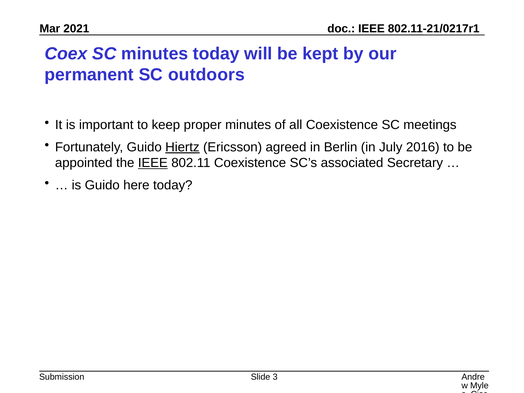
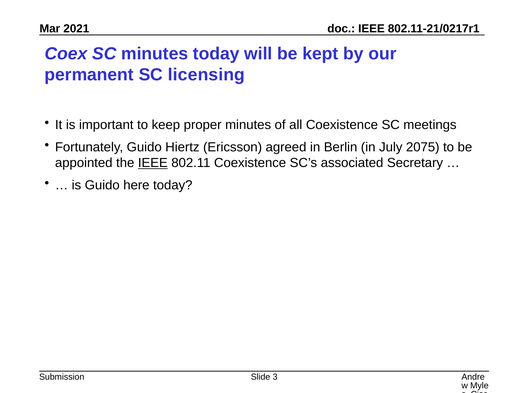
outdoors: outdoors -> licensing (206, 75)
Hiertz underline: present -> none (182, 147)
2016: 2016 -> 2075 (423, 147)
